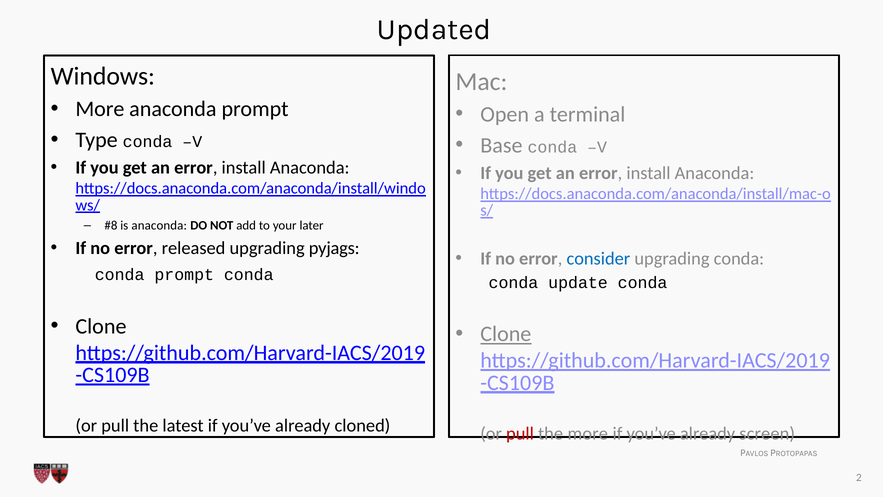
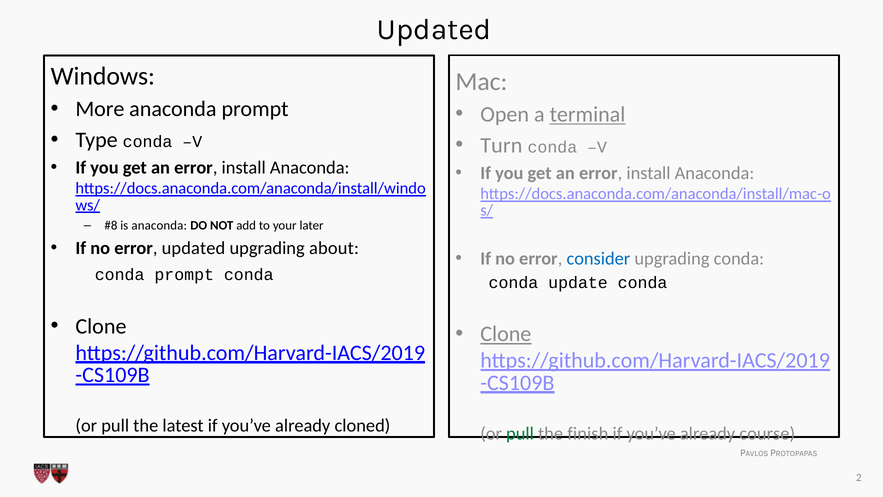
terminal underline: none -> present (587, 114)
Base: Base -> Turn (501, 145)
error released: released -> updated (193, 248)
pyjags: pyjags -> about (334, 248)
pull colour: red -> green (520, 433)
the more: more -> finish (588, 433)
screen: screen -> course (767, 433)
